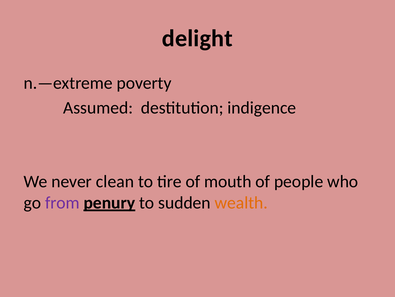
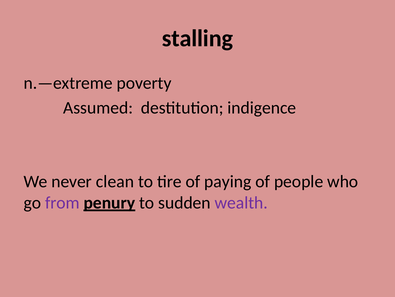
delight: delight -> stalling (197, 38)
mouth: mouth -> paying (228, 181)
wealth colour: orange -> purple (241, 202)
